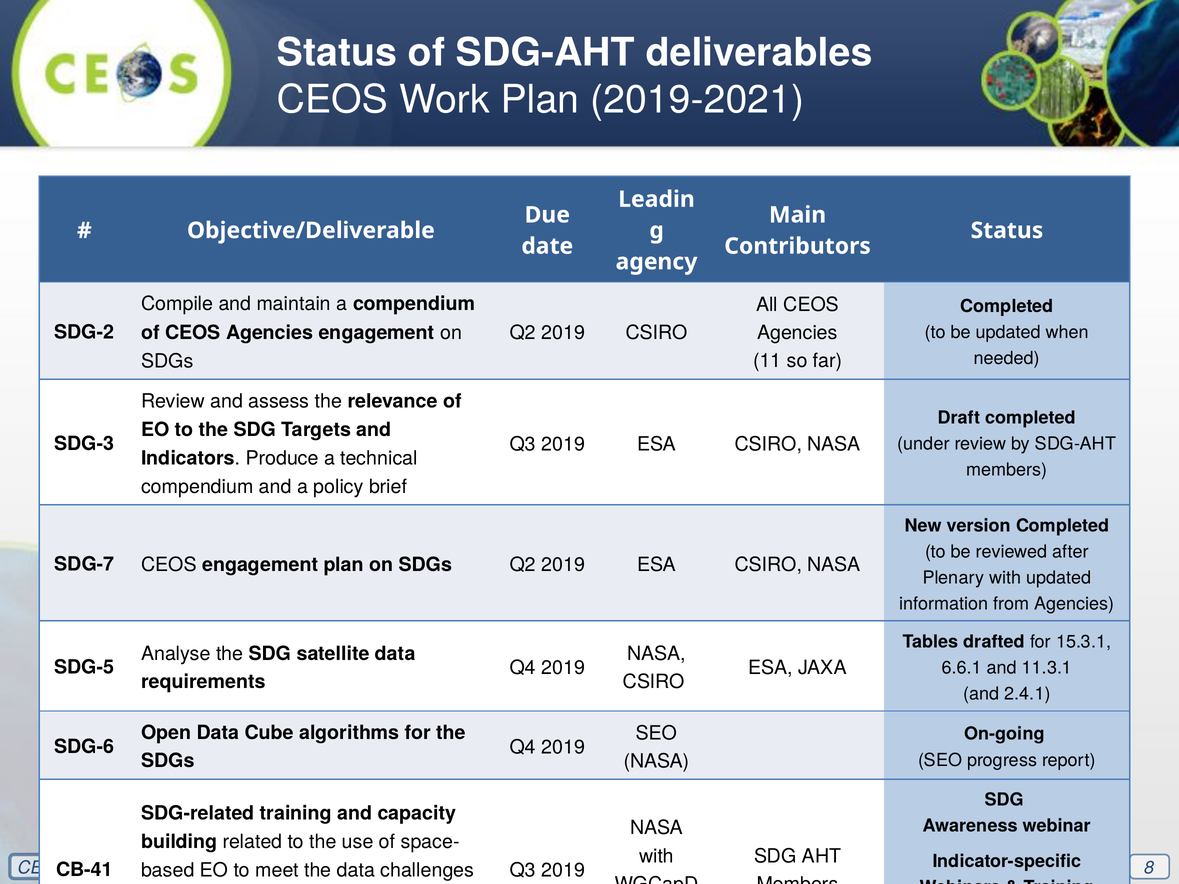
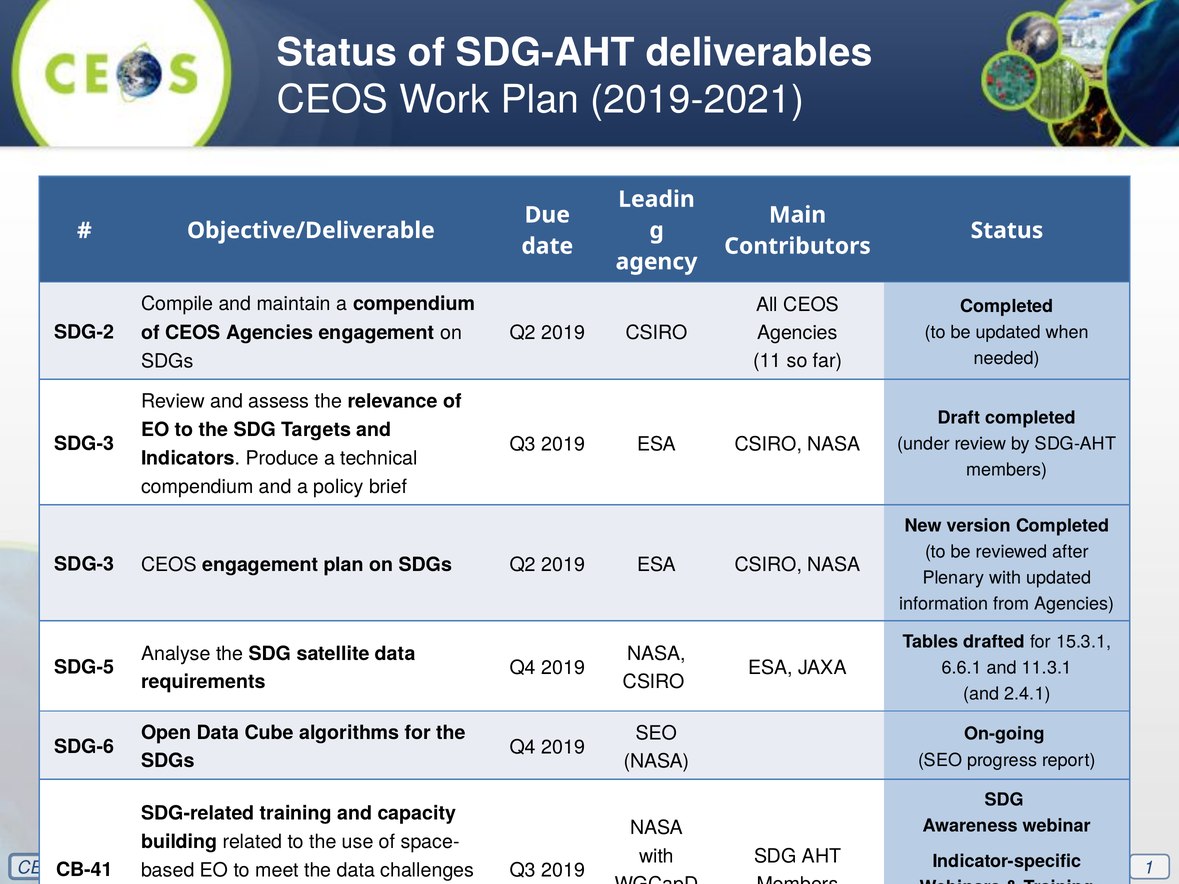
SDG-7: SDG-7 -> SDG-3 (84, 565)
8: 8 -> 1 (1149, 868)
